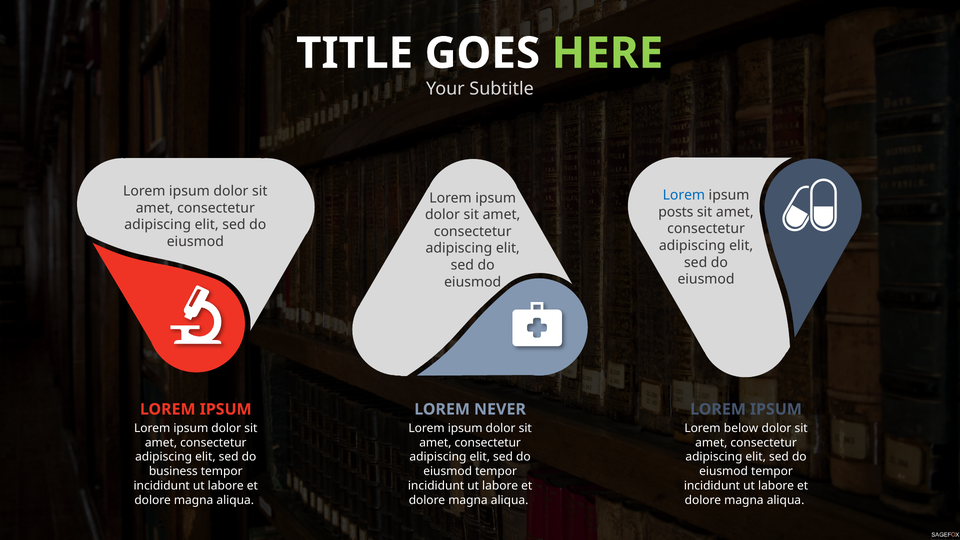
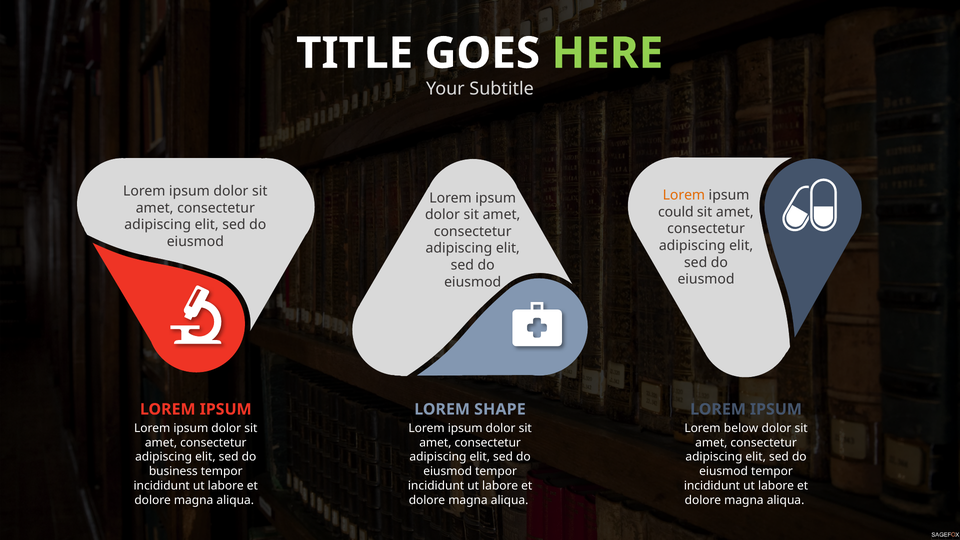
Lorem colour: blue -> orange (684, 195)
posts: posts -> could (676, 212)
NEVER: NEVER -> SHAPE (500, 409)
